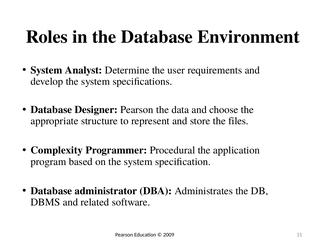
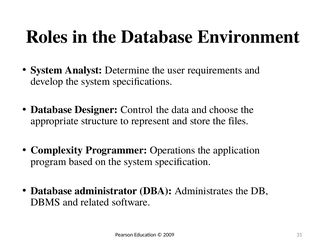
Designer Pearson: Pearson -> Control (137, 110)
Procedural: Procedural -> Operations (173, 150)
